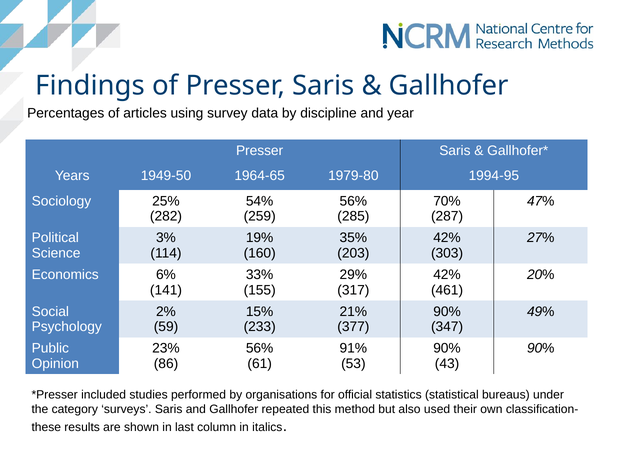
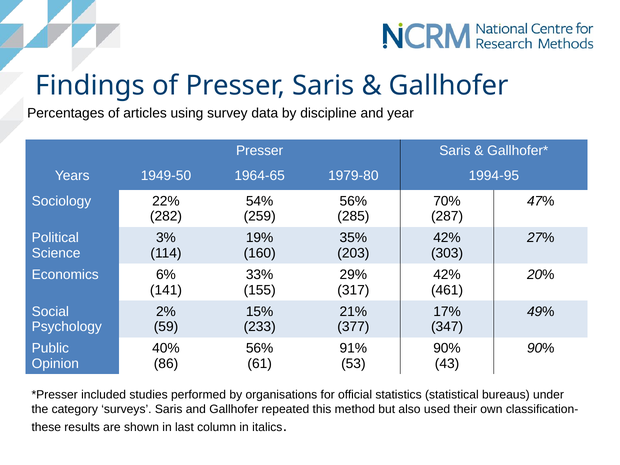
25%: 25% -> 22% (166, 201)
90%: 90% -> 17% (447, 311)
23%: 23% -> 40% (166, 348)
